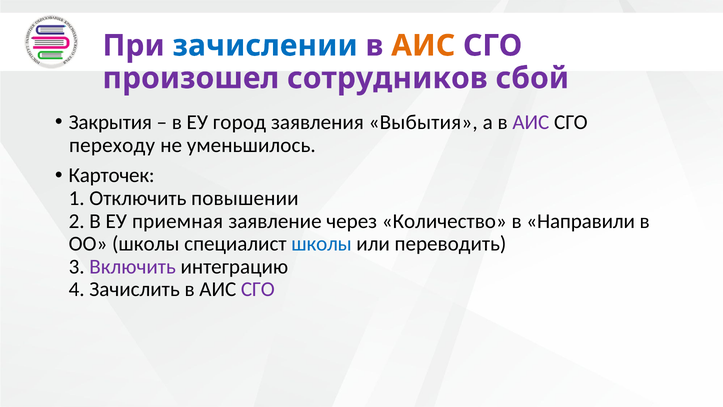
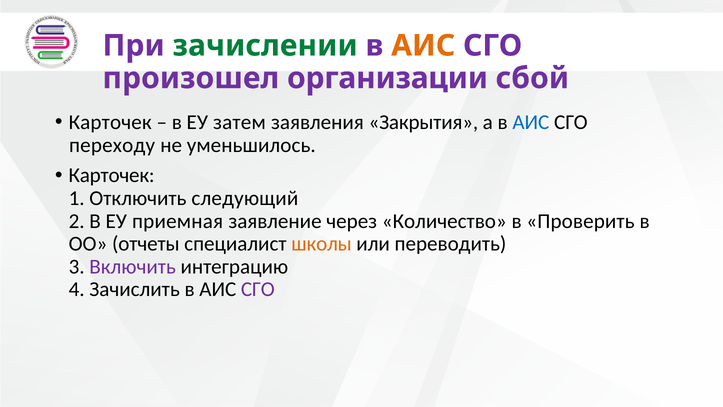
зачислении colour: blue -> green (265, 46)
сотрудников: сотрудников -> организации (388, 78)
Закрытия: Закрытия -> Карточек (110, 122)
город: город -> затем (239, 122)
Выбытия: Выбытия -> Закрытия (423, 122)
АИС colour: purple -> blue (531, 122)
повышении: повышении -> следующий (245, 198)
Направили: Направили -> Проверить (581, 221)
ОО школы: школы -> отчеты (146, 244)
школы colour: blue -> orange (322, 244)
